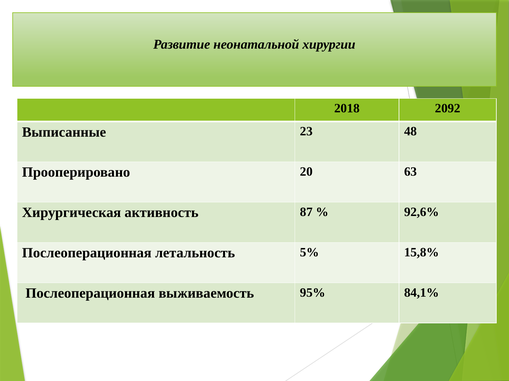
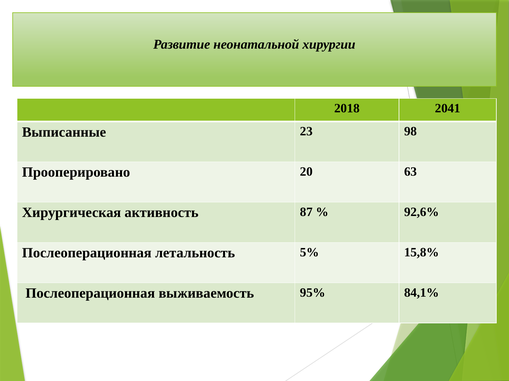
2092: 2092 -> 2041 (448, 108)
48: 48 -> 98 (410, 131)
